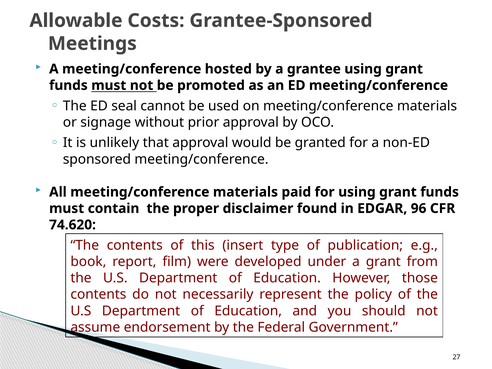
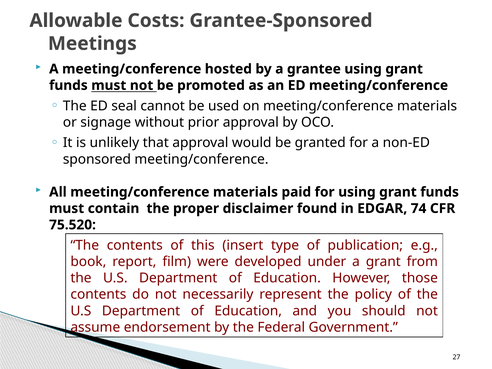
96: 96 -> 74 (419, 208)
74.620: 74.620 -> 75.520 (73, 225)
